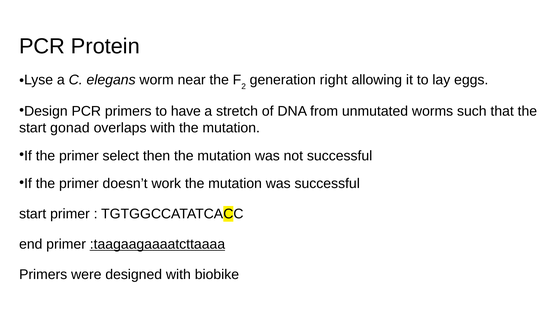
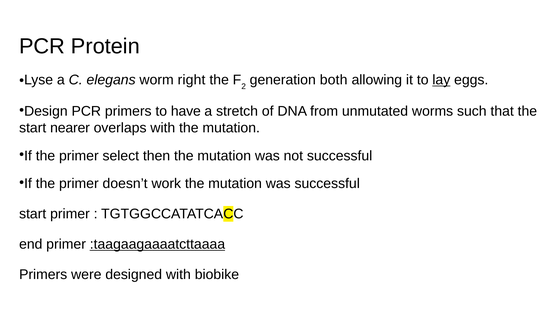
near: near -> right (192, 80)
right: right -> both (334, 80)
lay underline: none -> present (441, 80)
gonad: gonad -> nearer (70, 128)
